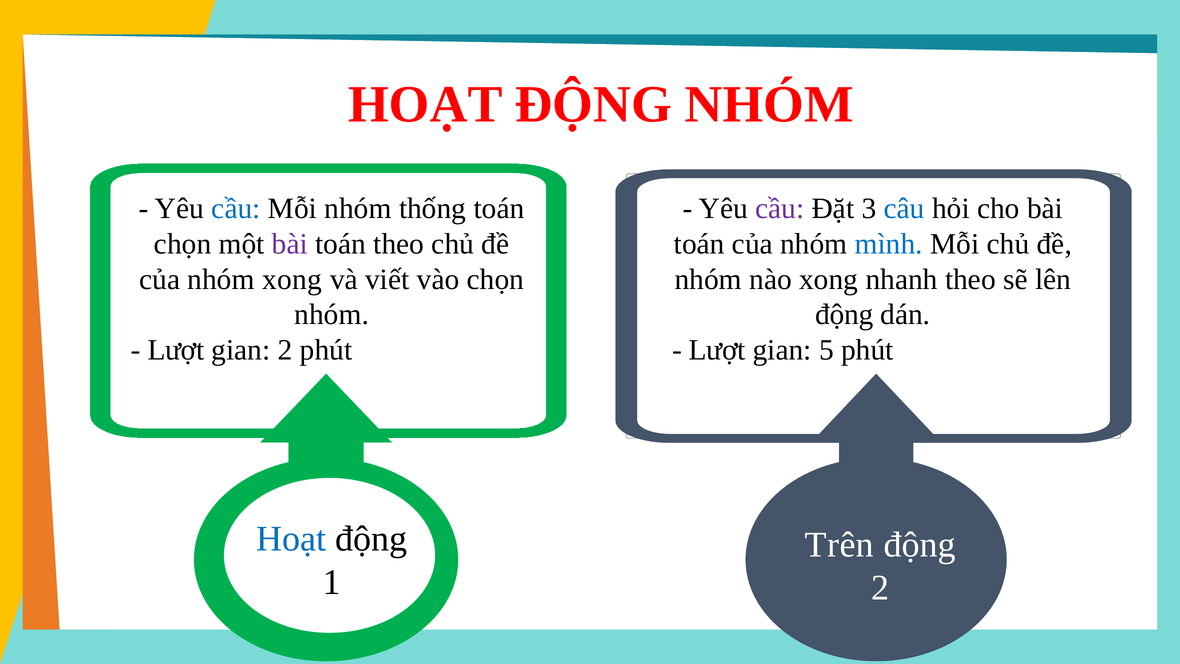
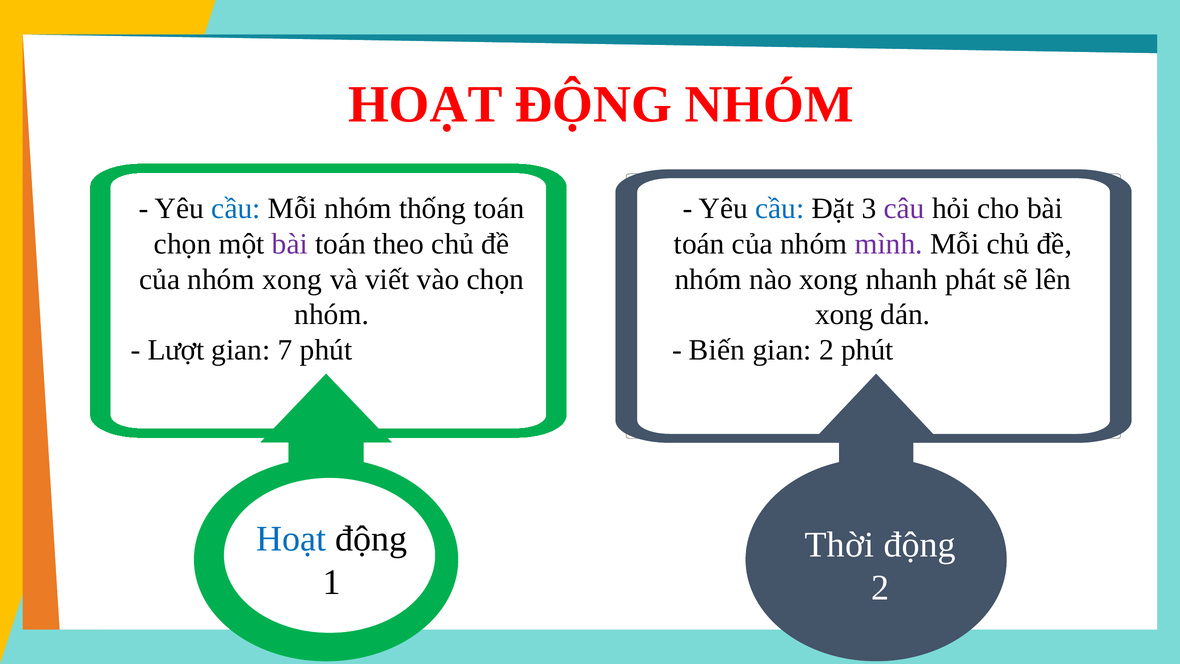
cầu colour: purple -> blue (780, 208)
câu colour: blue -> purple (904, 208)
mình colour: blue -> purple (889, 244)
nhanh theo: theo -> phát (970, 279)
động: động -> xong (844, 315)
gian 2: 2 -> 7 (285, 350)
Lượt: Lượt -> Biến (717, 350)
gian 5: 5 -> 2 (826, 350)
Trên: Trên -> Thời (839, 544)
